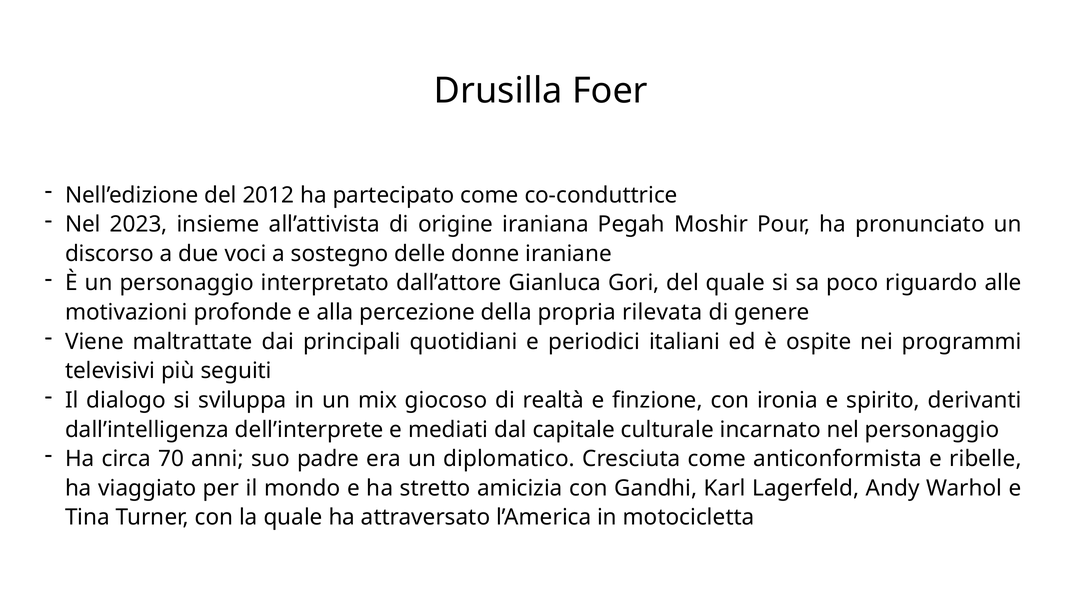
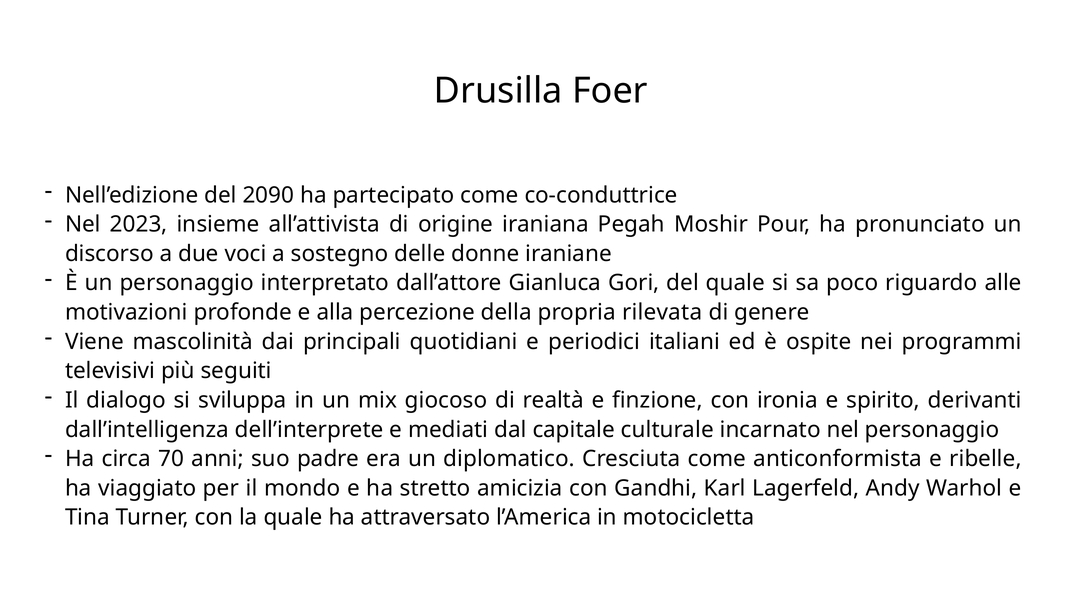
2012: 2012 -> 2090 (268, 195)
maltrattate: maltrattate -> mascolinità (193, 341)
